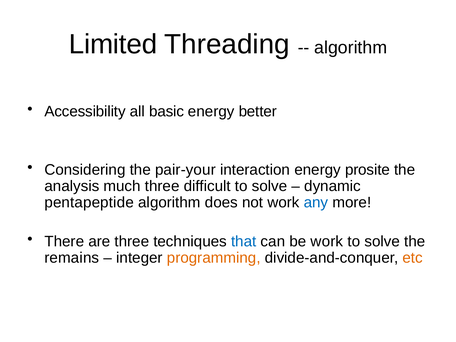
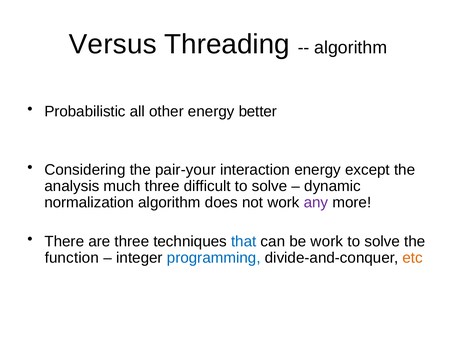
Limited: Limited -> Versus (113, 44)
Accessibility: Accessibility -> Probabilistic (85, 111)
basic: basic -> other (166, 111)
prosite: prosite -> except (367, 170)
pentapeptide: pentapeptide -> normalization (89, 203)
any colour: blue -> purple (316, 203)
remains: remains -> function (72, 258)
programming colour: orange -> blue (214, 258)
